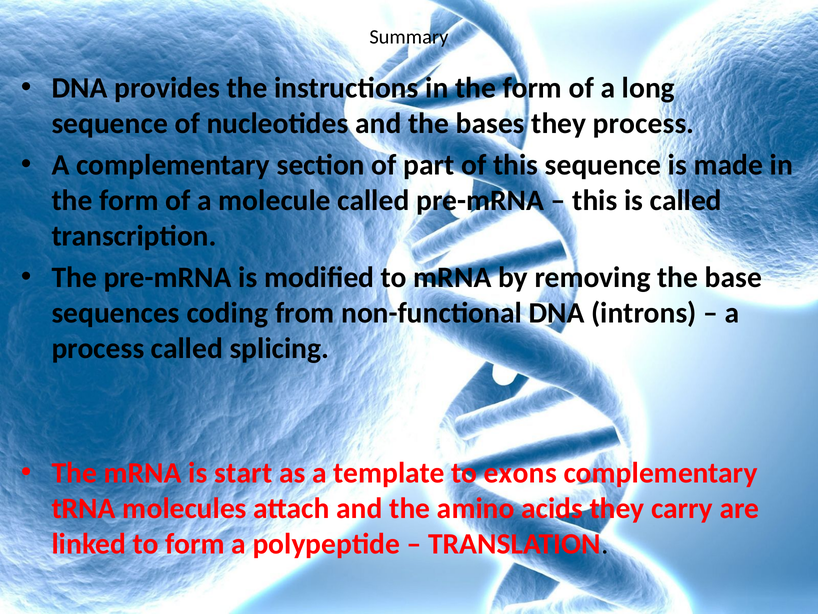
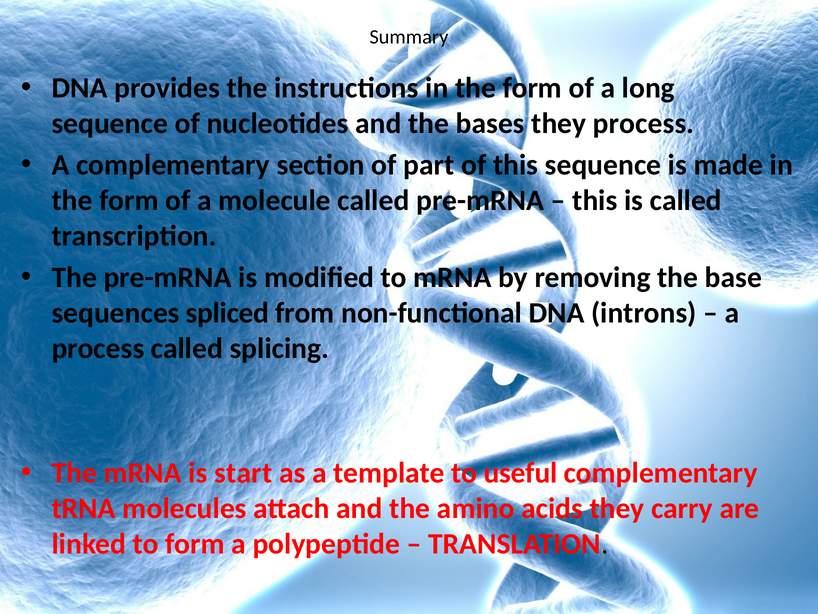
coding: coding -> spliced (228, 313)
exons: exons -> useful (521, 473)
